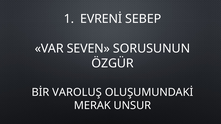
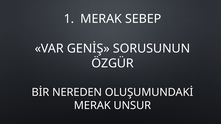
EVRENİ: EVRENİ -> MERAK (101, 19)
SEVEN: SEVEN -> GENİŞ (88, 49)
VAROLUŞ: VAROLUŞ -> NEREDEN (77, 92)
